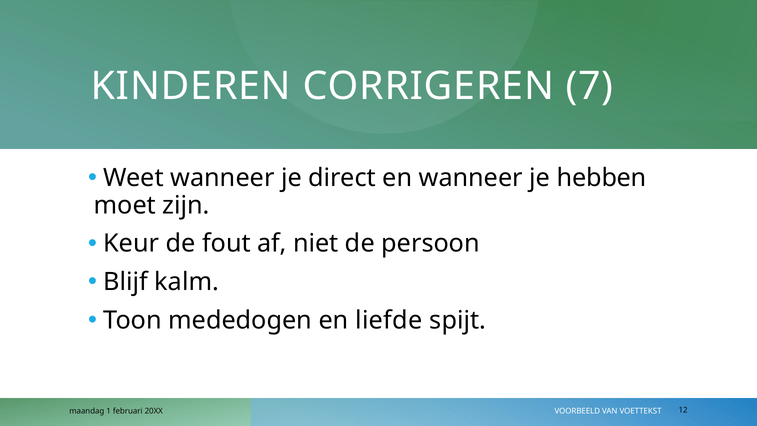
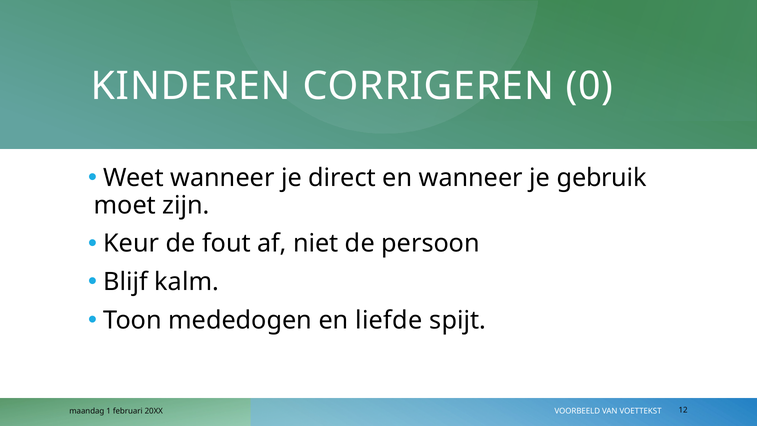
7: 7 -> 0 (589, 86)
hebben: hebben -> gebruik (602, 178)
